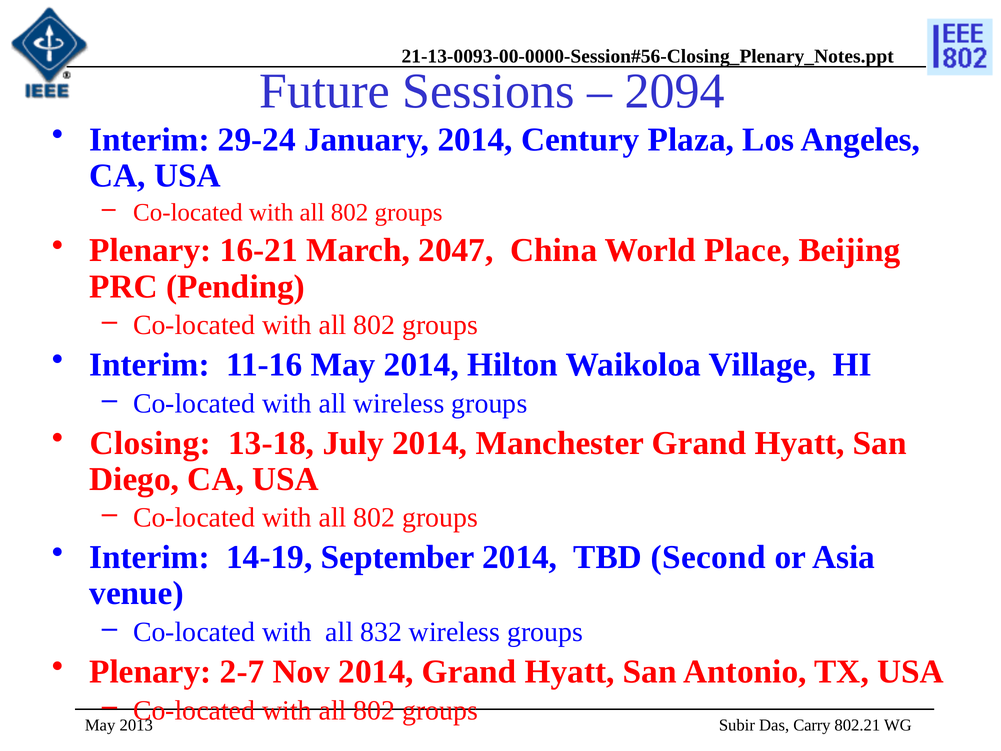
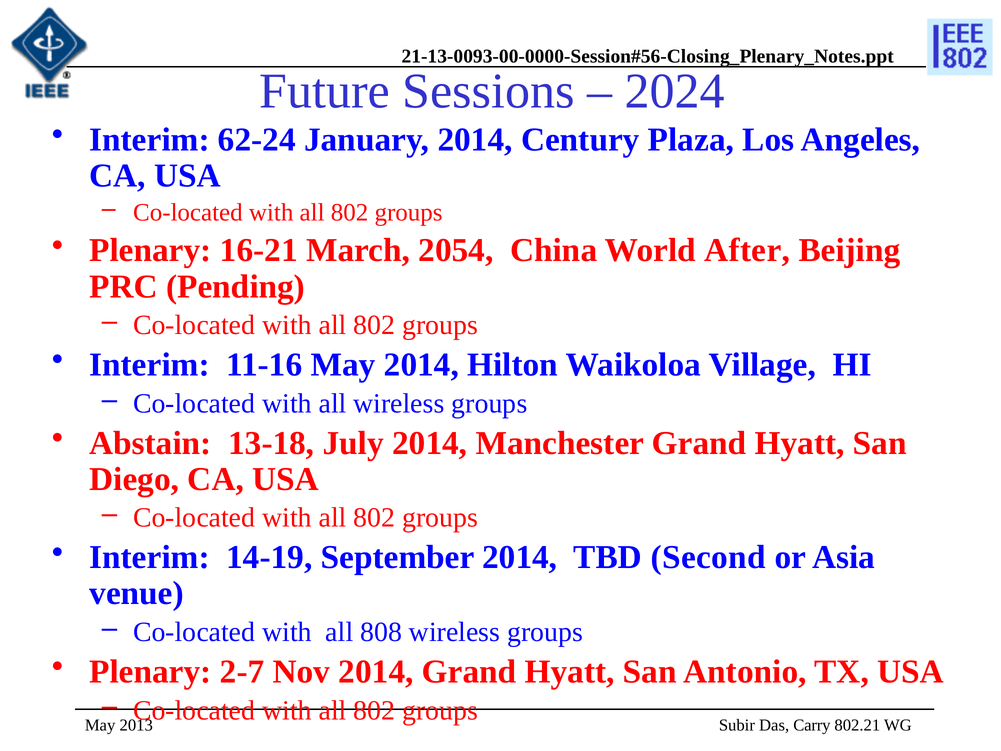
2094: 2094 -> 2024 (675, 91)
29-24: 29-24 -> 62-24 (257, 140)
2047: 2047 -> 2054 (456, 250)
Place: Place -> After (747, 250)
Closing: Closing -> Abstain (150, 443)
832: 832 -> 808 (381, 632)
